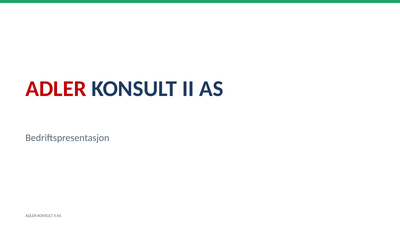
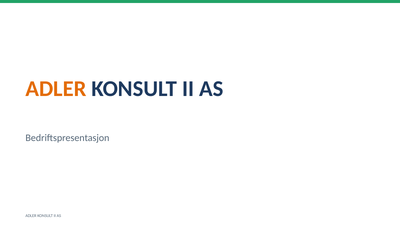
ADLER colour: red -> orange (56, 89)
